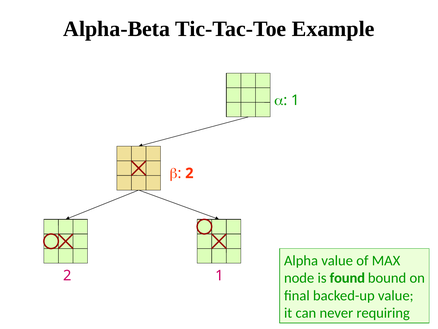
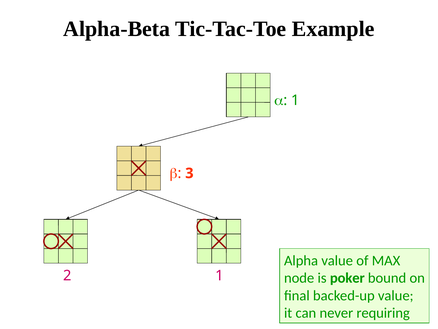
b 2: 2 -> 3 (189, 173)
found: found -> poker (347, 278)
